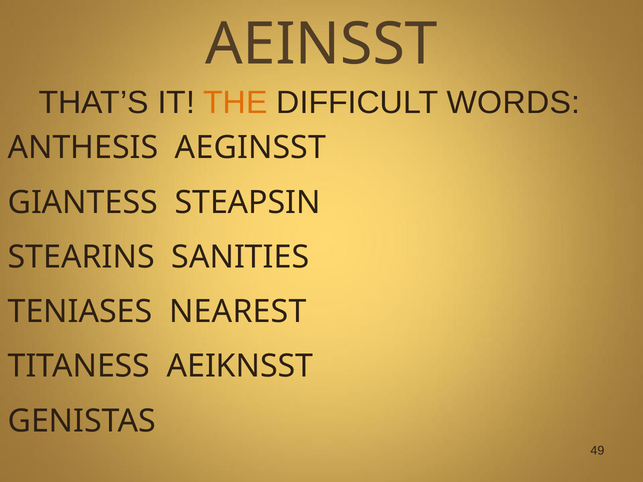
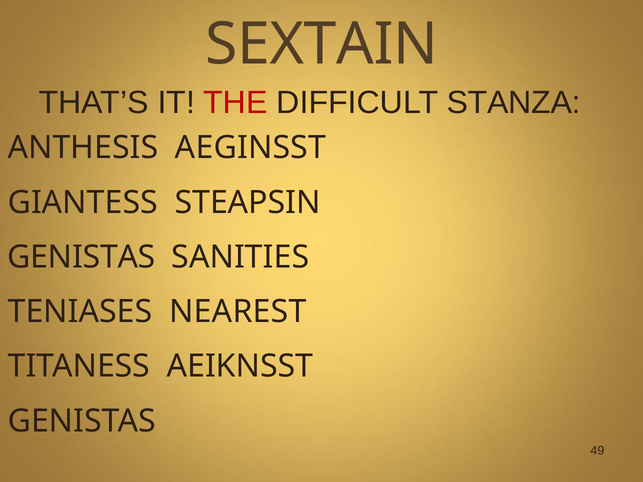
AEINSST: AEINSST -> SEXTAIN (322, 44)
THE colour: orange -> red (235, 103)
WORDS: WORDS -> STANZA (514, 103)
STEARINS: STEARINS -> GENISTAS (81, 257)
